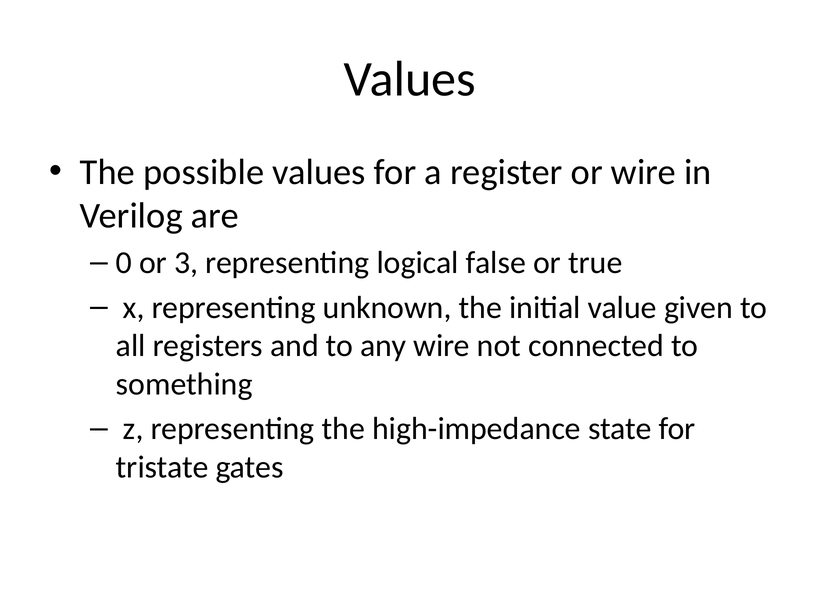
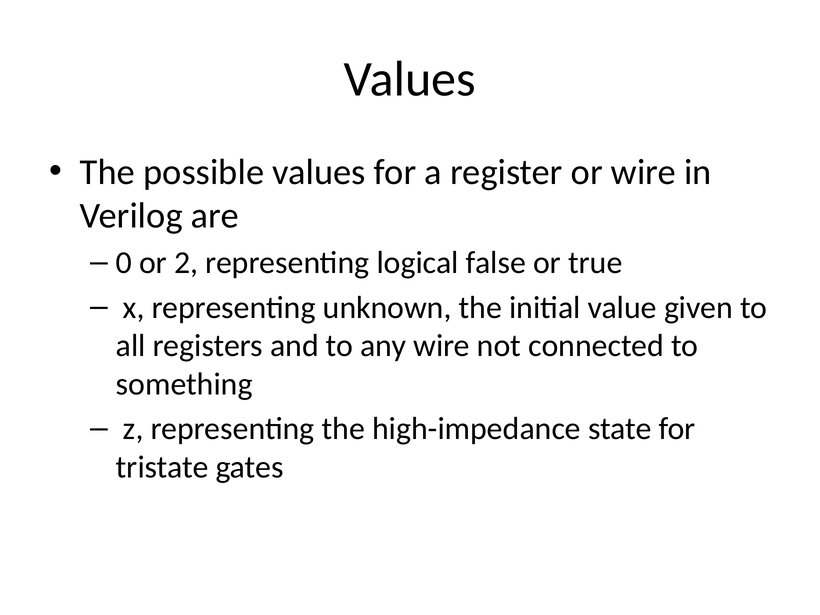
3: 3 -> 2 (186, 263)
